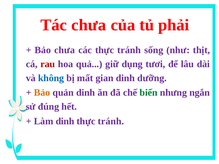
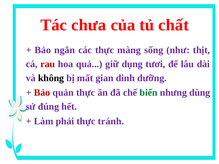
phải: phải -> chất (174, 25)
Bảo chưa: chưa -> ngắn (65, 50)
các thực tránh: tránh -> màng (129, 50)
không colour: blue -> black (51, 78)
Bảo colour: orange -> red (42, 93)
quản dinh: dinh -> thực (86, 93)
ngắn: ngắn -> dùng (200, 93)
Làm dinh: dinh -> phải (65, 121)
